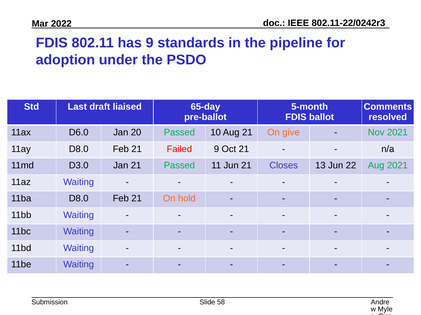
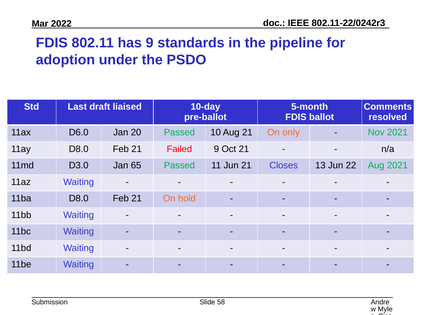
65-day: 65-day -> 10-day (205, 107)
give: give -> only (291, 133)
Jan 21: 21 -> 65 (136, 166)
